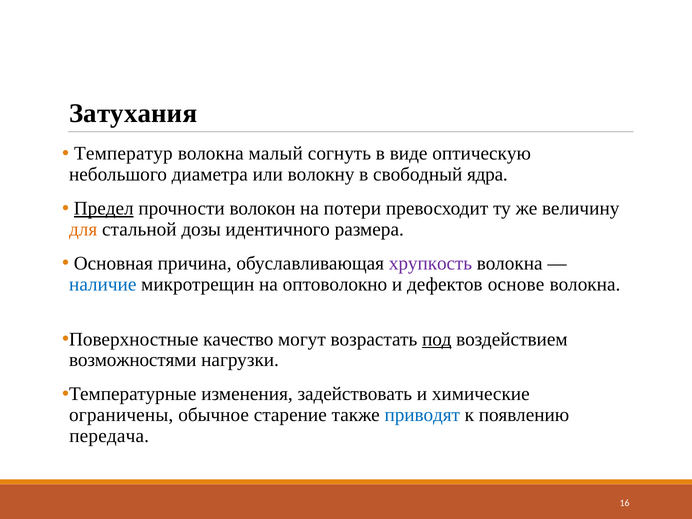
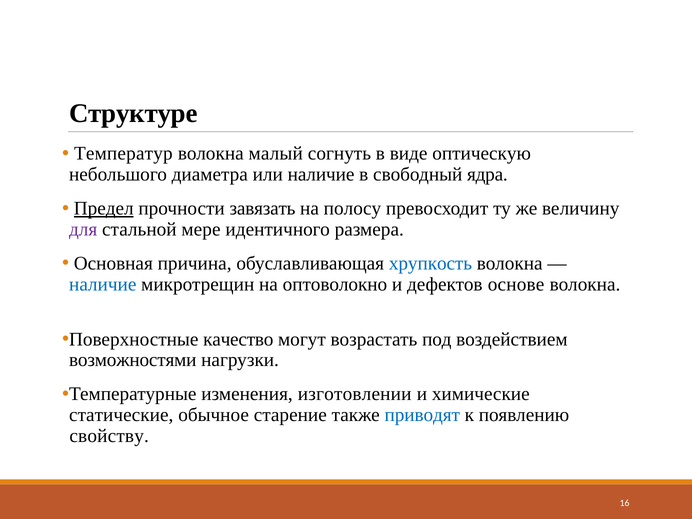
Затухания: Затухания -> Структуре (133, 114)
или волокну: волокну -> наличие (321, 174)
волокон: волокон -> завязать (263, 208)
потери: потери -> полосу (352, 208)
для colour: orange -> purple (83, 229)
дозы: дозы -> мере (201, 229)
хрупкость colour: purple -> blue (431, 263)
под underline: present -> none (437, 339)
задействовать: задействовать -> изготовлении (355, 394)
ограничены: ограничены -> статические (121, 415)
передача: передача -> свойству (109, 436)
